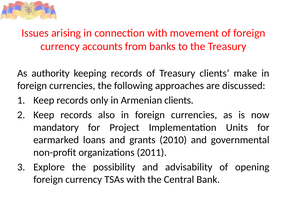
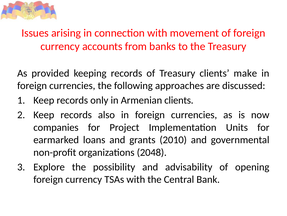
authority: authority -> provided (50, 73)
mandatory: mandatory -> companies (56, 127)
2011: 2011 -> 2048 (152, 152)
